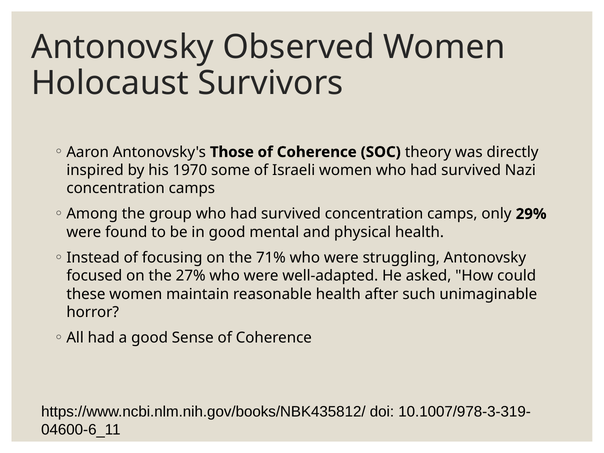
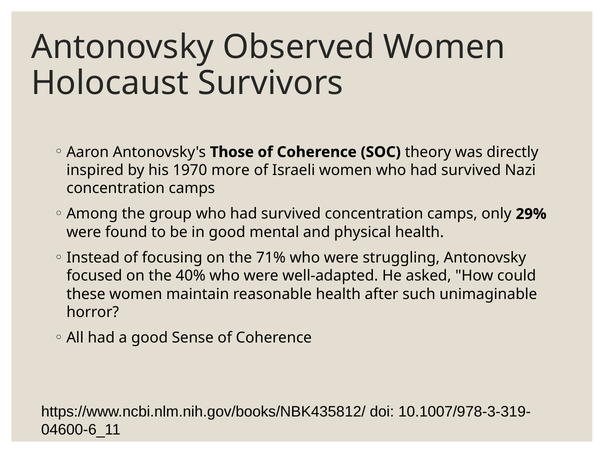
some: some -> more (230, 170)
27%: 27% -> 40% (191, 276)
